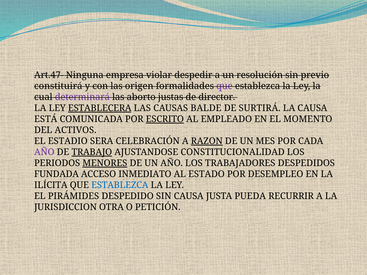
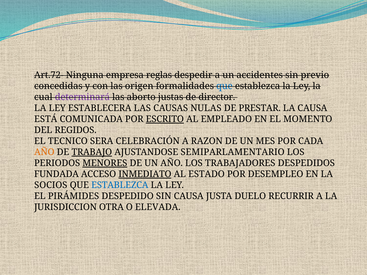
Art.47-: Art.47- -> Art.72- (49, 75)
violar: violar -> reglas (159, 75)
resolución: resolución -> accidentes (260, 75)
constituirá: constituirá -> concedidas (58, 86)
que colour: purple -> blue (224, 86)
ESTABLECERA underline: present -> none (100, 108)
BALDE: BALDE -> NULAS (206, 108)
SURTIRÁ: SURTIRÁ -> PRESTAR (260, 108)
ACTIVOS: ACTIVOS -> REGIDOS (76, 130)
ESTADIO: ESTADIO -> TECNICO (68, 141)
RAZON underline: present -> none (207, 141)
AÑO colour: purple -> orange (44, 152)
CONSTITUCIONALIDAD: CONSTITUCIONALIDAD -> SEMIPARLAMENTARIO (233, 152)
INMEDIATO underline: none -> present (145, 174)
ILÍCITA: ILÍCITA -> SOCIOS (51, 185)
PUEDA: PUEDA -> DUELO (250, 196)
PETICIÓN: PETICIÓN -> ELEVADA (158, 207)
